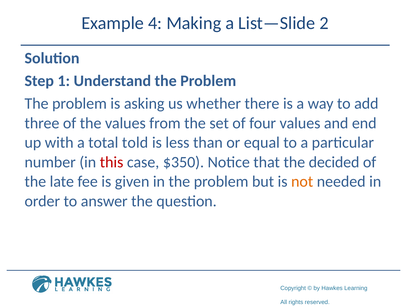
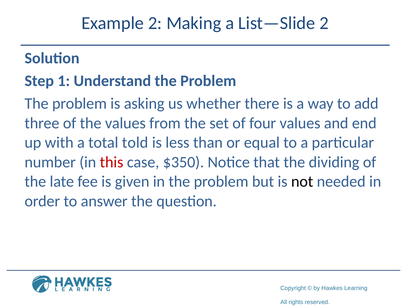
Example 4: 4 -> 2 (155, 23)
decided: decided -> dividing (334, 162)
not colour: orange -> black (302, 181)
